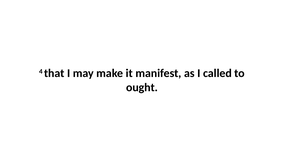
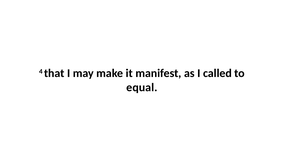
ought: ought -> equal (142, 88)
